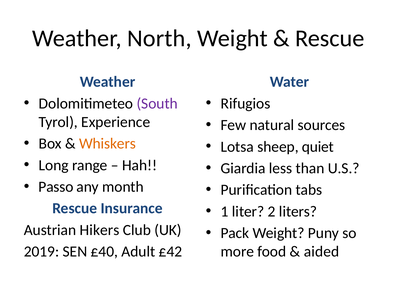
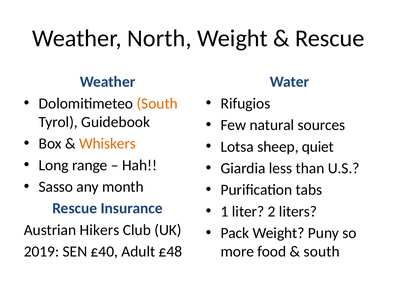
South colour: purple -> orange (157, 103)
Experience: Experience -> Guidebook (116, 122)
Passo: Passo -> Sasso (56, 187)
£42: £42 -> £48 (170, 251)
aided: aided -> south (322, 251)
